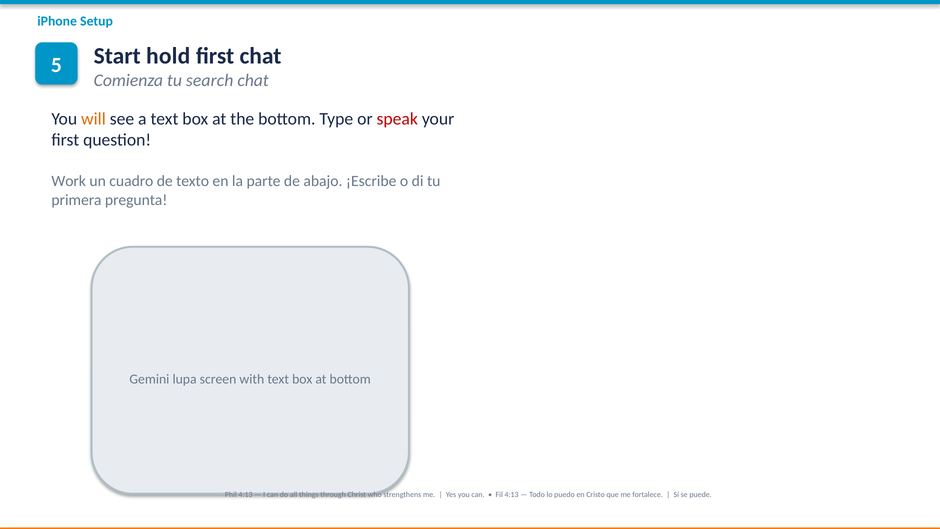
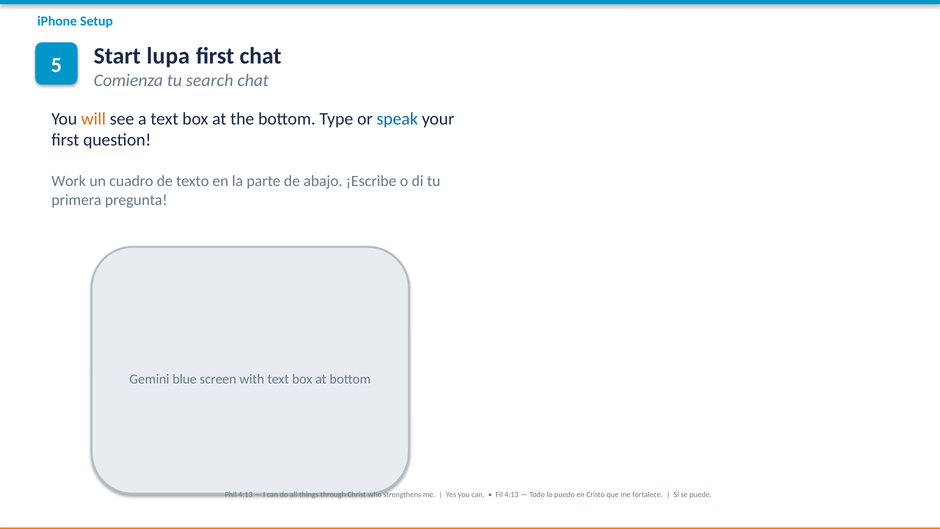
hold: hold -> lupa (168, 56)
speak colour: red -> blue (397, 119)
lupa: lupa -> blue (185, 379)
